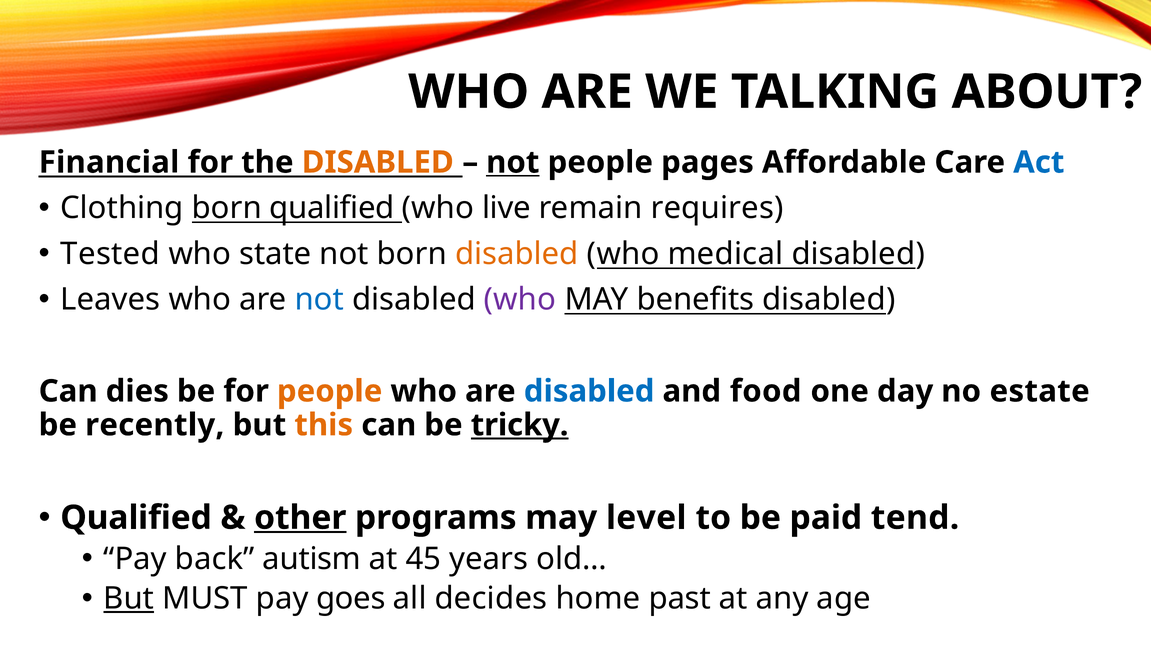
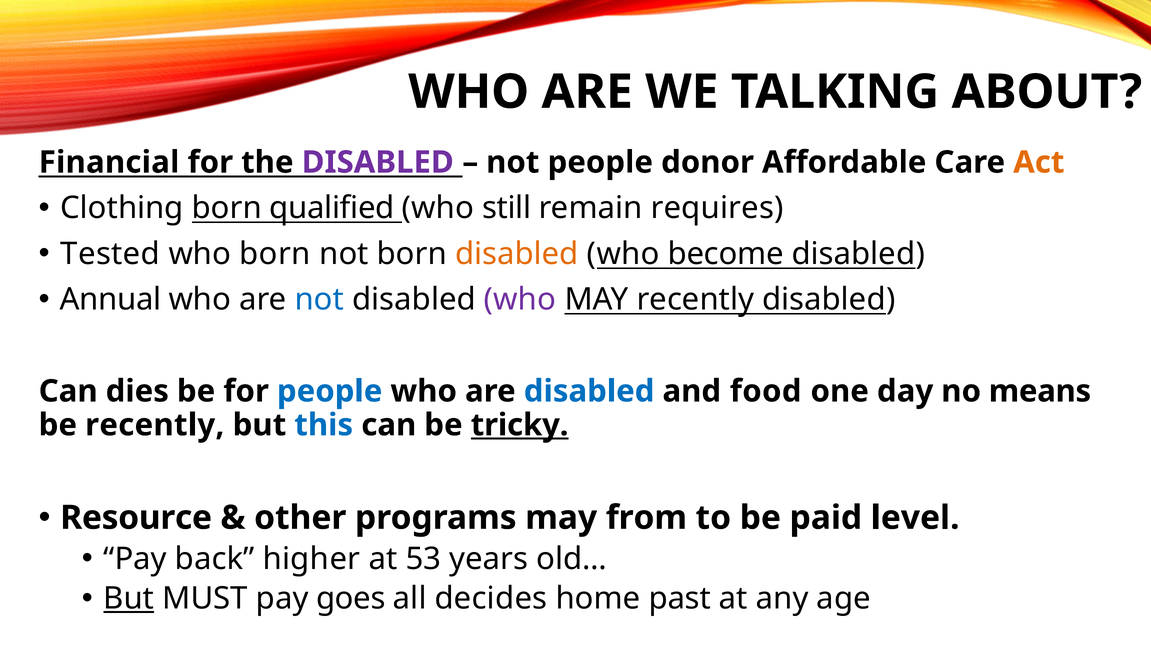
DISABLED colour: orange -> purple (378, 162)
not underline: present -> none (513, 162)
pages: pages -> donor (708, 162)
Act colour: blue -> orange (1039, 162)
live: live -> still (507, 208)
who state: state -> born (275, 254)
medical: medical -> become (726, 254)
Leaves: Leaves -> Annual (110, 299)
MAY benefits: benefits -> recently (695, 299)
people colour: orange -> blue (330, 391)
estate: estate -> means (1040, 391)
this colour: orange -> blue (324, 425)
Qualified: Qualified -> Resource (136, 517)
other underline: present -> none (300, 517)
level: level -> from (646, 517)
tend: tend -> level (915, 517)
autism: autism -> higher (311, 558)
45: 45 -> 53 (423, 558)
